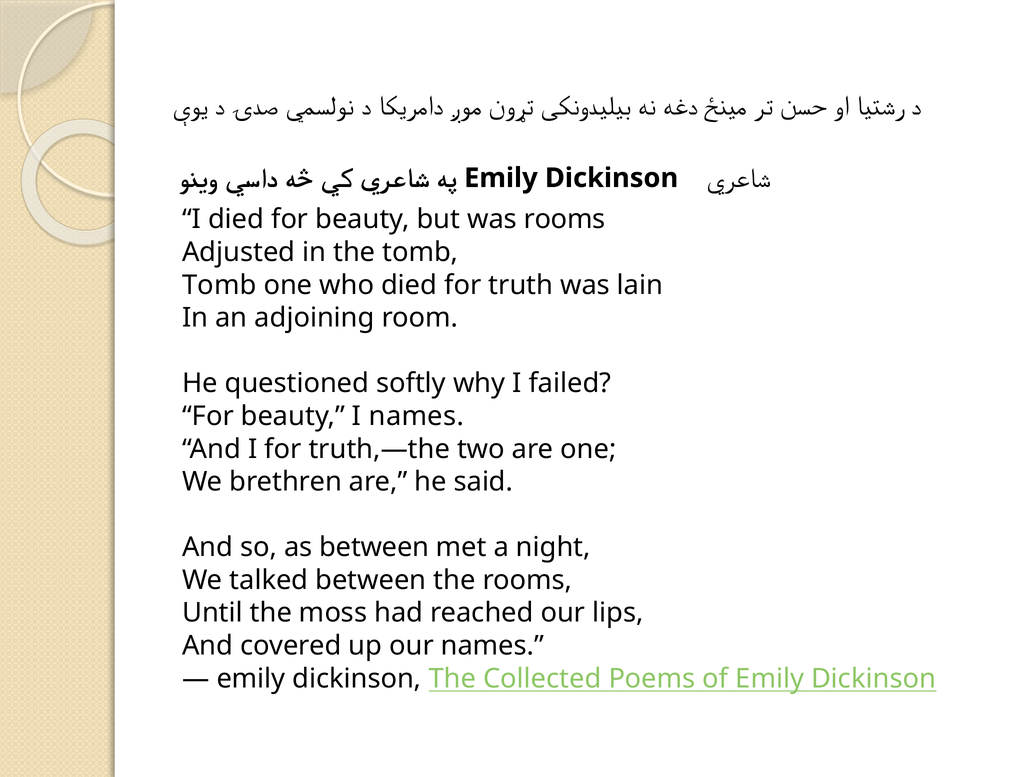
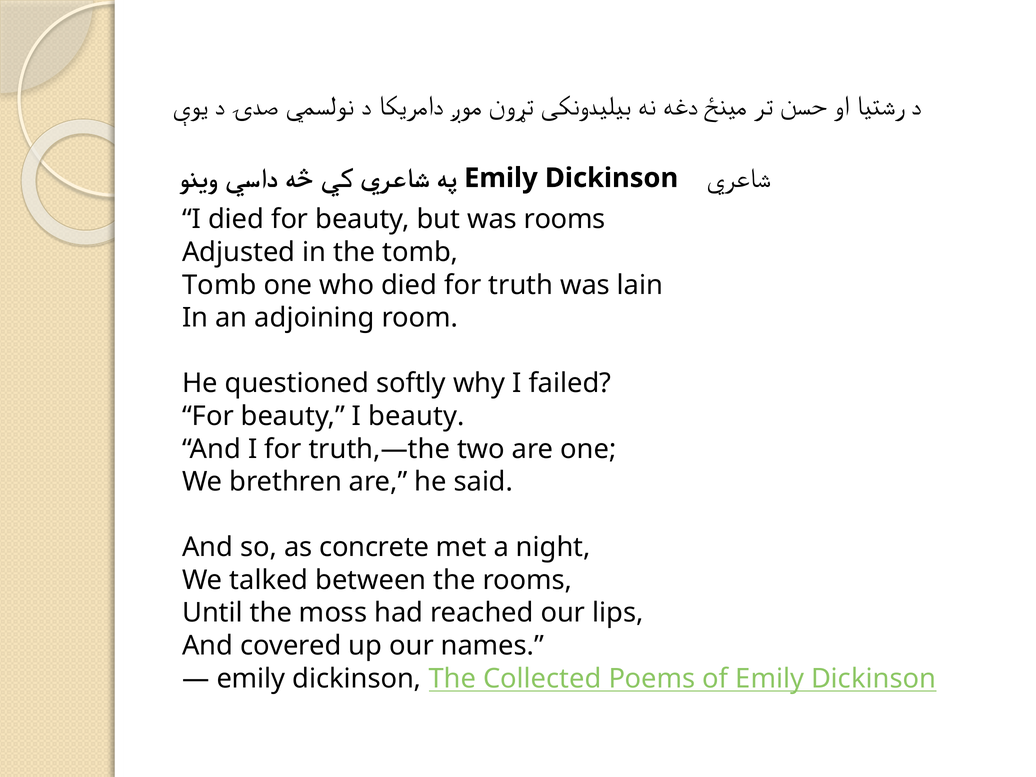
I names: names -> beauty (416, 416)
as between: between -> concrete (374, 547)
